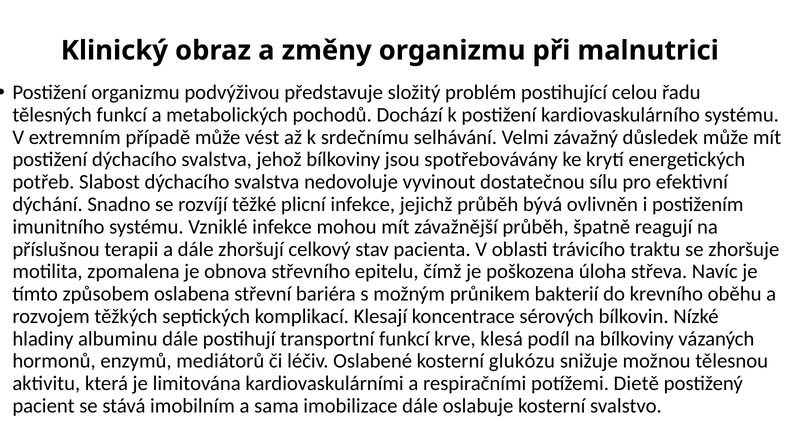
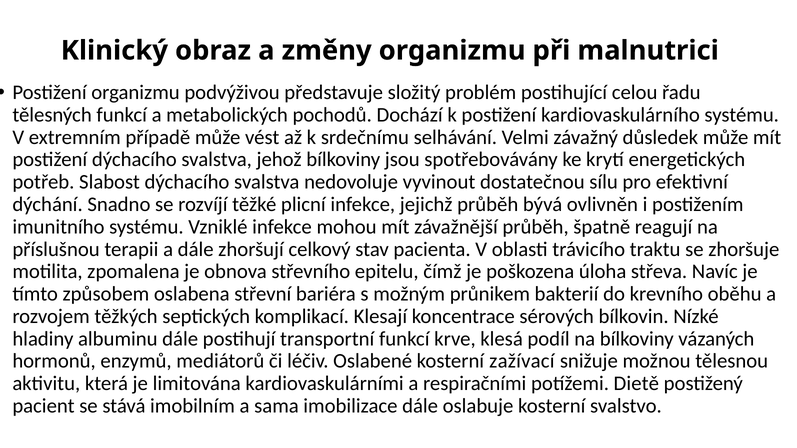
glukózu: glukózu -> zažívací (522, 361)
